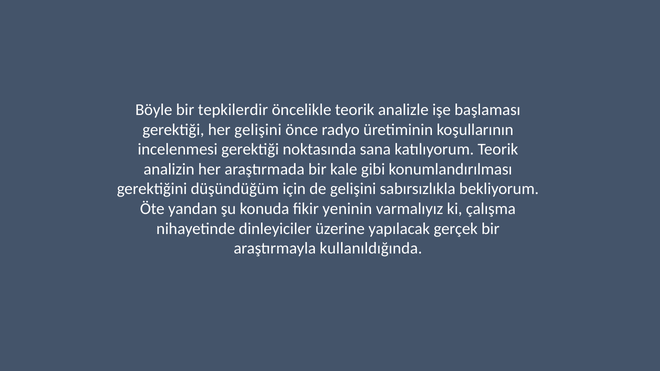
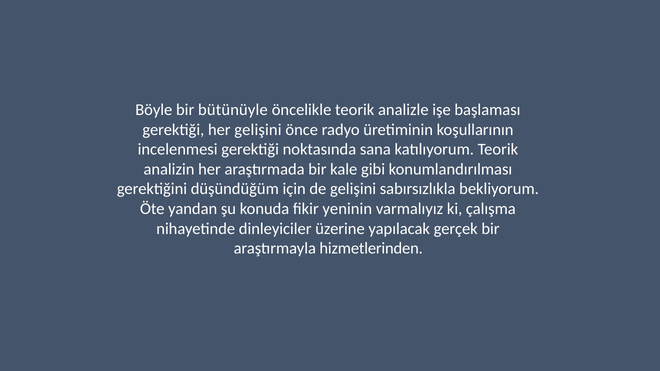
tepkilerdir: tepkilerdir -> bütünüyle (233, 110)
kullanıldığında: kullanıldığında -> hizmetlerinden (371, 249)
